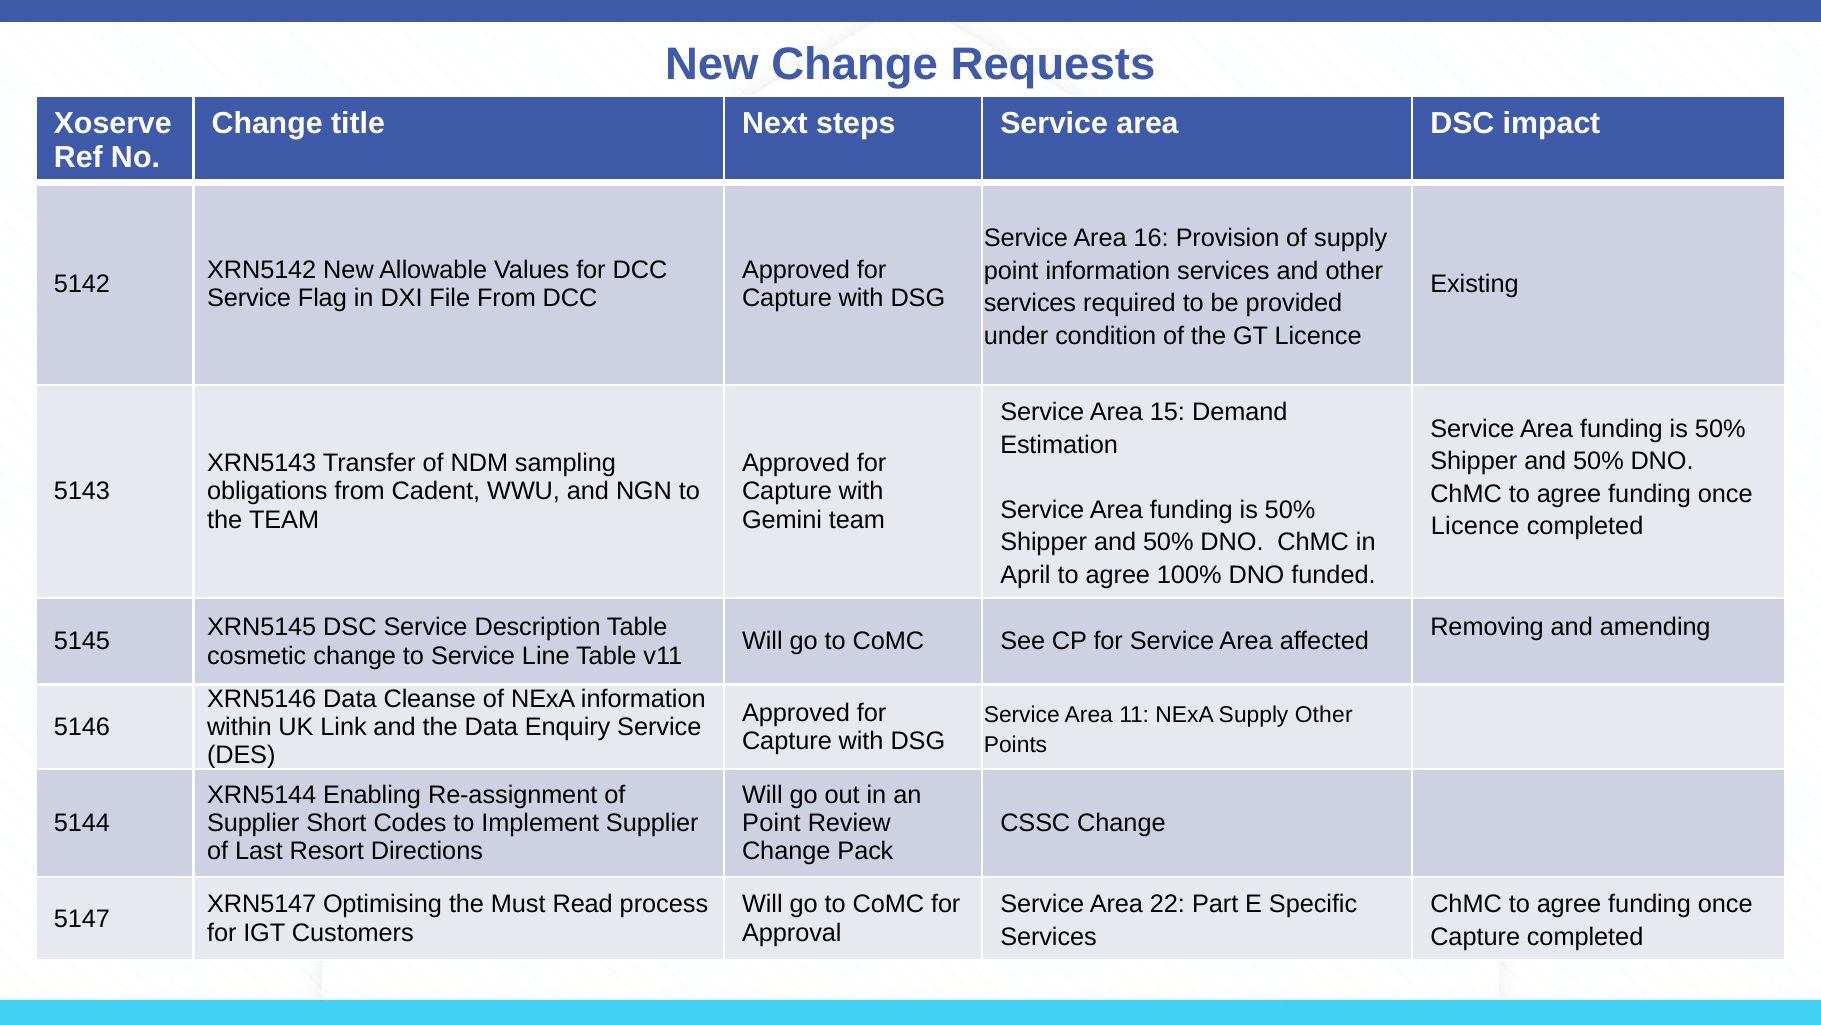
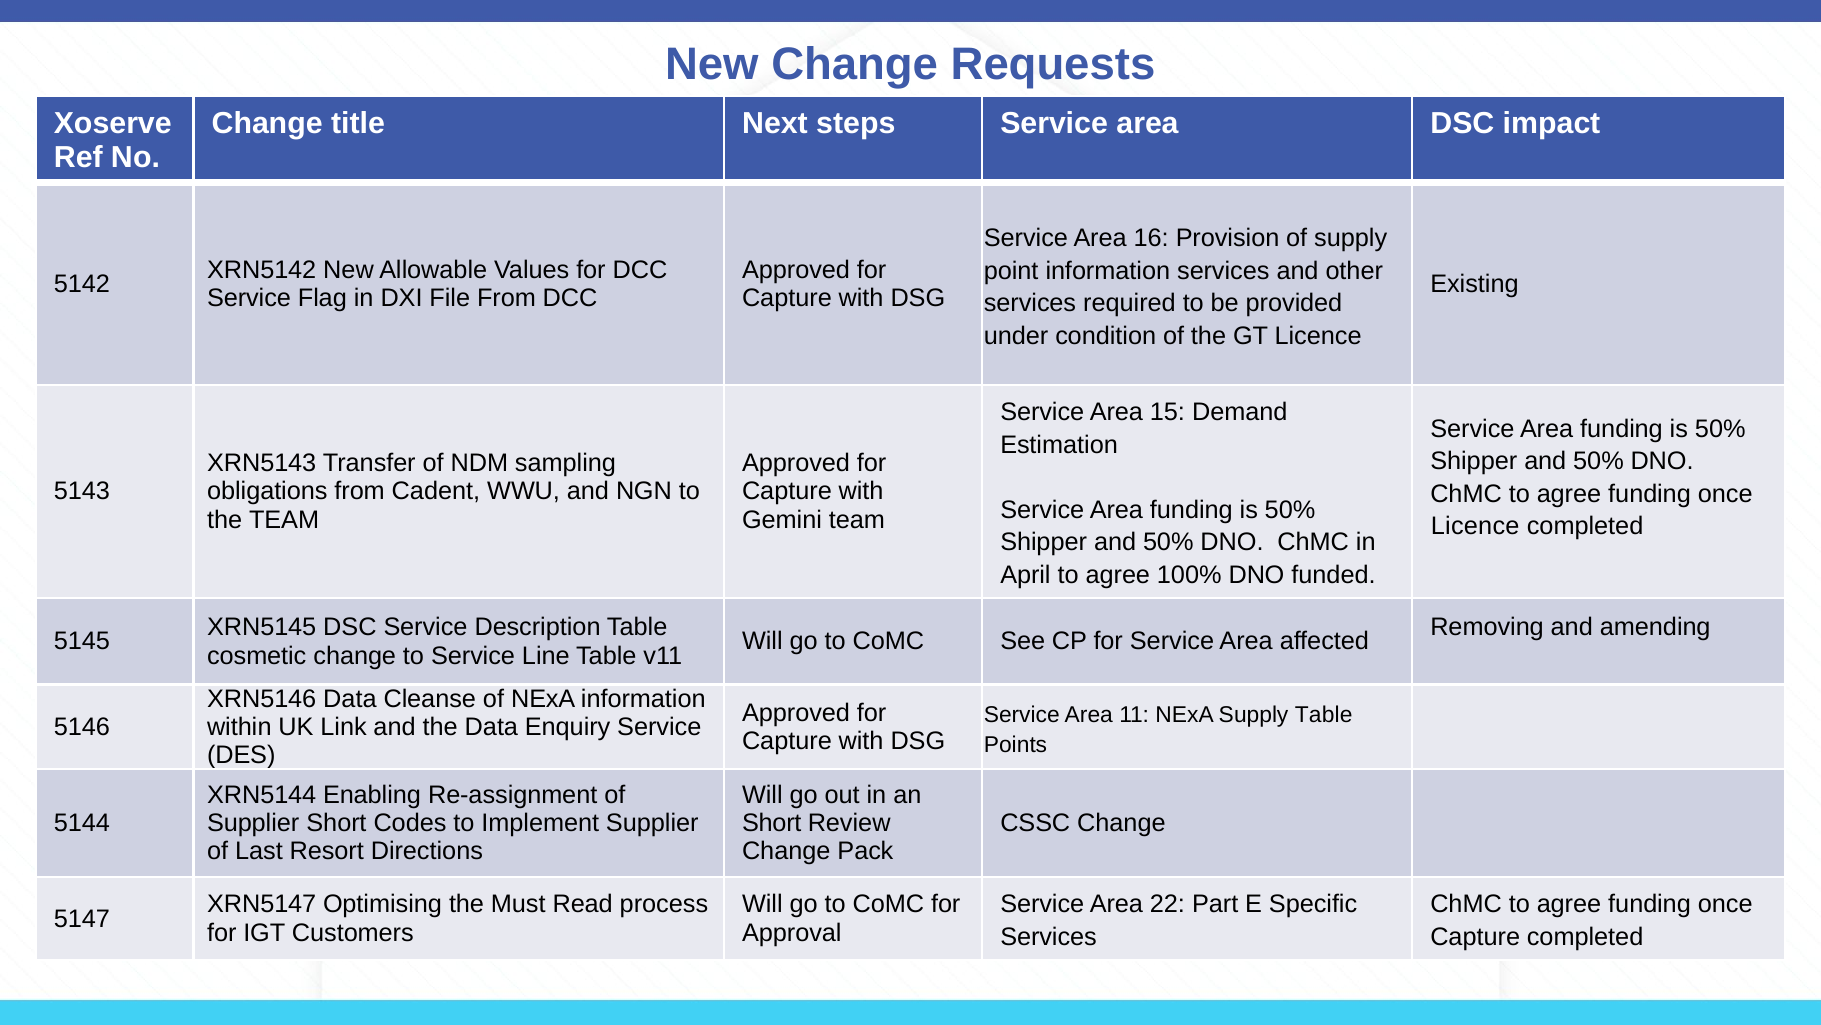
Supply Other: Other -> Table (1324, 715)
Point: Point -> Short (772, 823)
